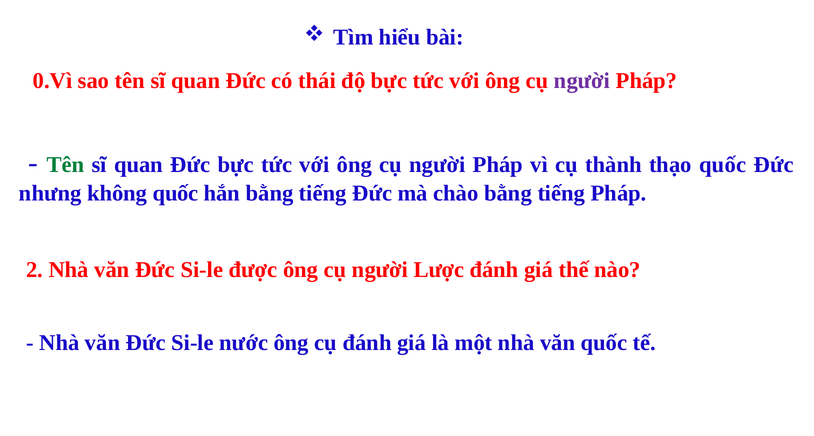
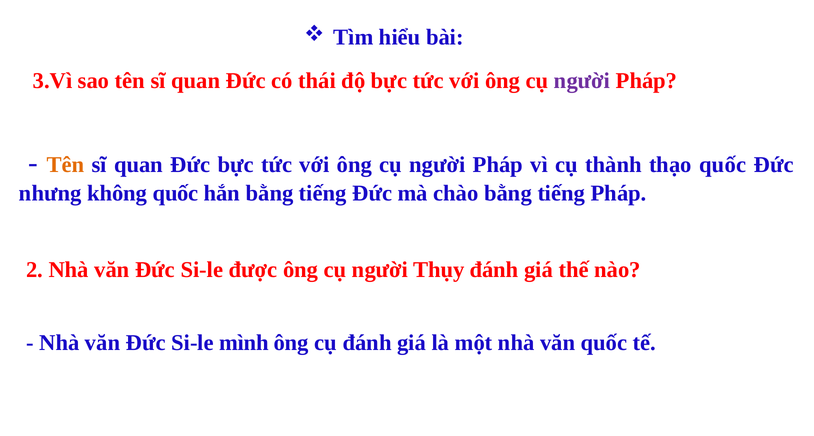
0.Vì: 0.Vì -> 3.Vì (53, 81)
Tên colour: green -> orange (65, 165)
Lược: Lược -> Thụy (439, 270)
nước: nước -> mình (244, 343)
